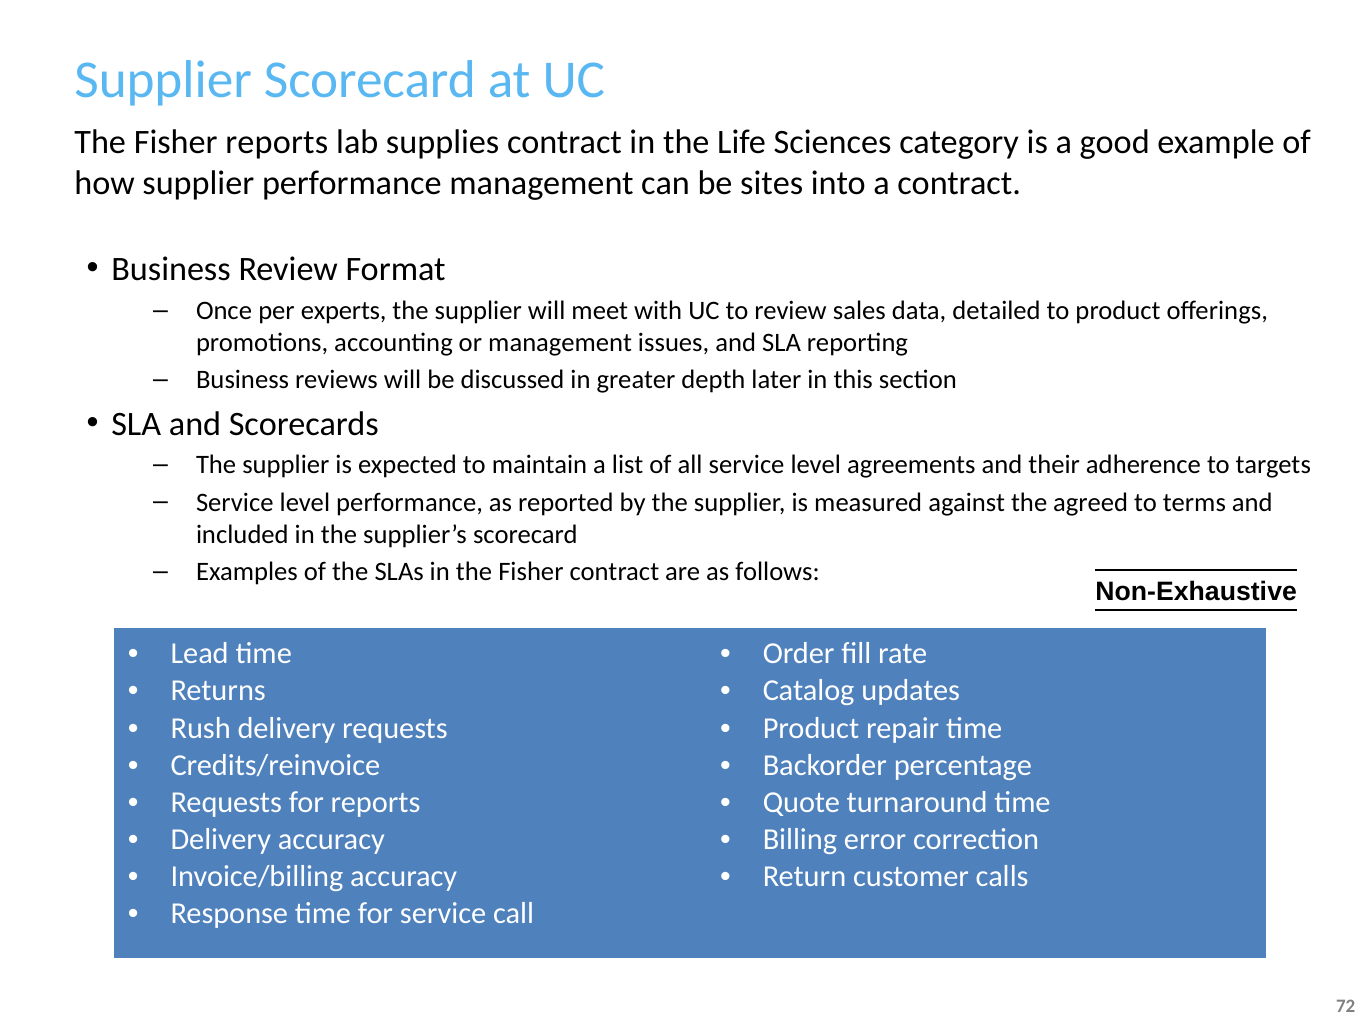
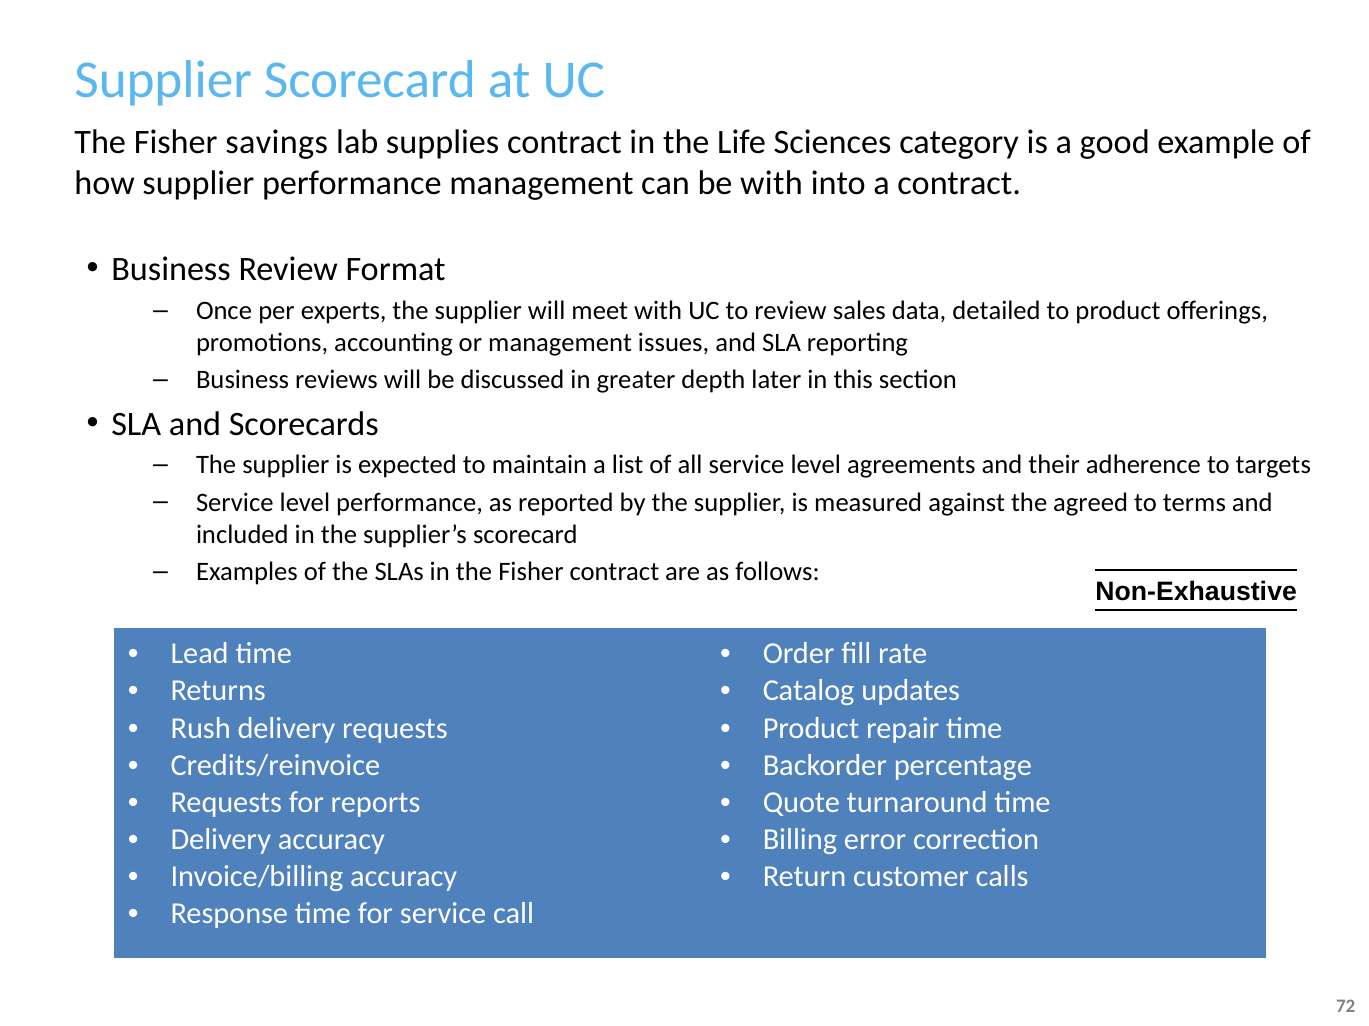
Fisher reports: reports -> savings (277, 142)
be sites: sites -> with (772, 183)
